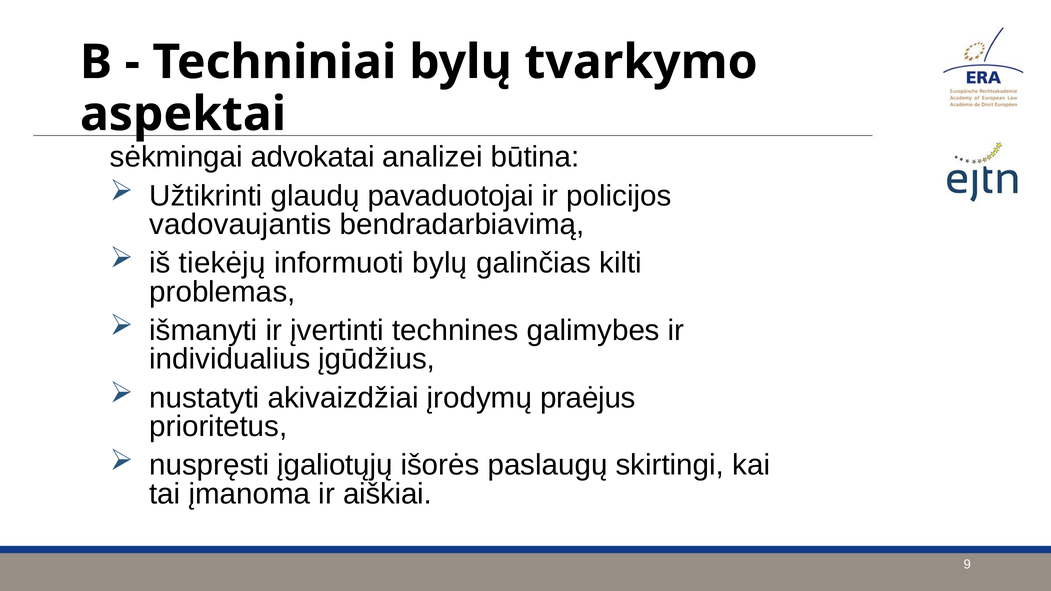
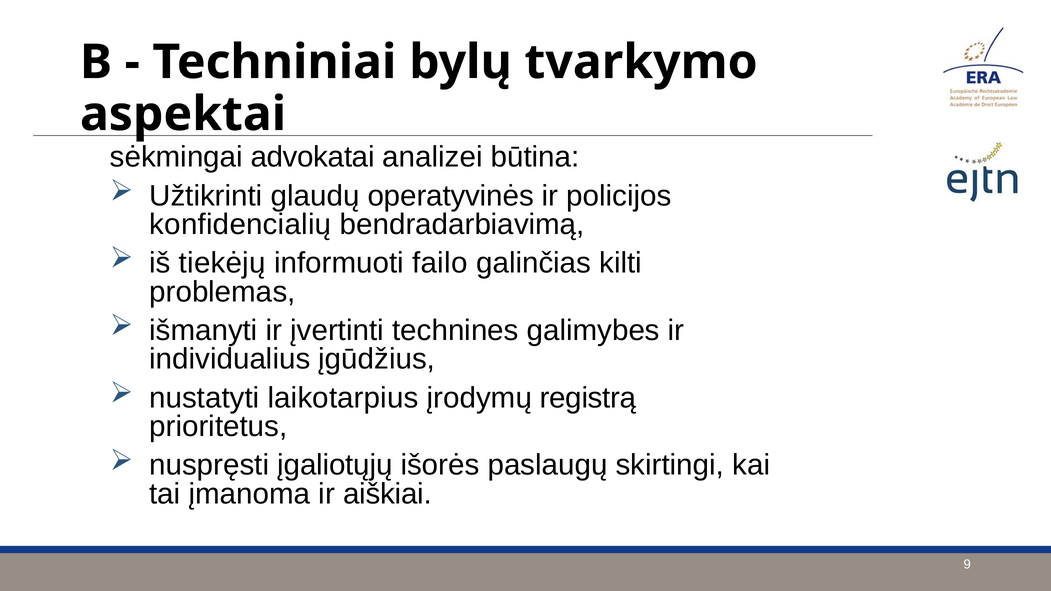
pavaduotojai: pavaduotojai -> operatyvinės (451, 196)
vadovaujantis: vadovaujantis -> konfidencialių (240, 225)
informuoti bylų: bylų -> failo (440, 263)
akivaizdžiai: akivaizdžiai -> laikotarpius (343, 398)
praėjus: praėjus -> registrą (588, 398)
